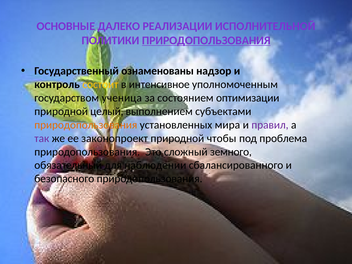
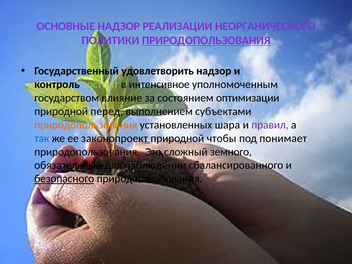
ОСНОВНЫЕ ДАЛЕКО: ДАЛЕКО -> НАДЗОР (119, 26)
ИСПОЛНИТЕЛЬНОЙ: ИСПОЛНИТЕЛЬНОЙ -> НЕОРГАНИЧЕСКОГО (265, 26)
ознаменованы: ознаменованы -> удовлетворить (158, 71)
состоит colour: yellow -> light green (100, 84)
ученица: ученица -> влияние (122, 98)
целый: целый -> перед (107, 111)
мира: мира -> шара (227, 125)
так colour: purple -> blue (42, 138)
проблема: проблема -> понимает (283, 138)
безопасного underline: none -> present (64, 179)
